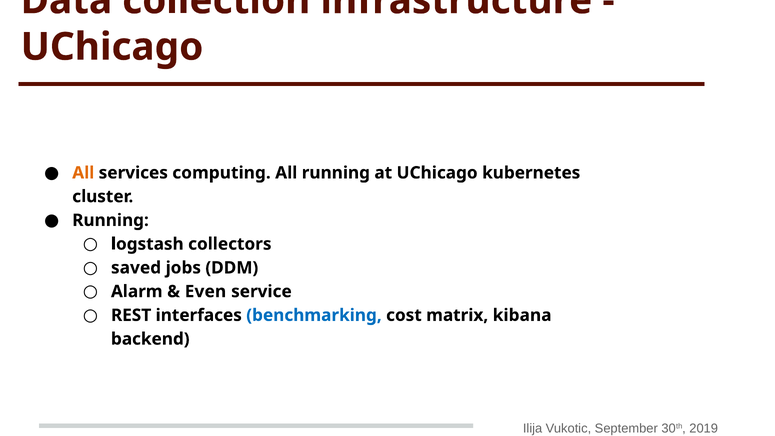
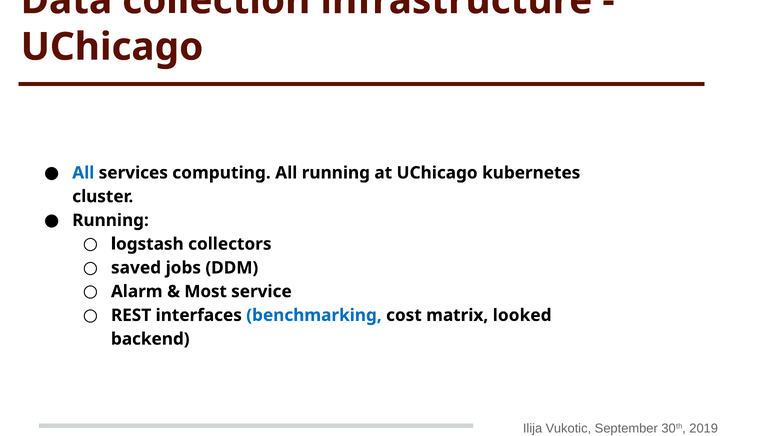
All colour: orange -> blue (83, 173)
Even: Even -> Most (206, 291)
kibana: kibana -> looked (522, 315)
